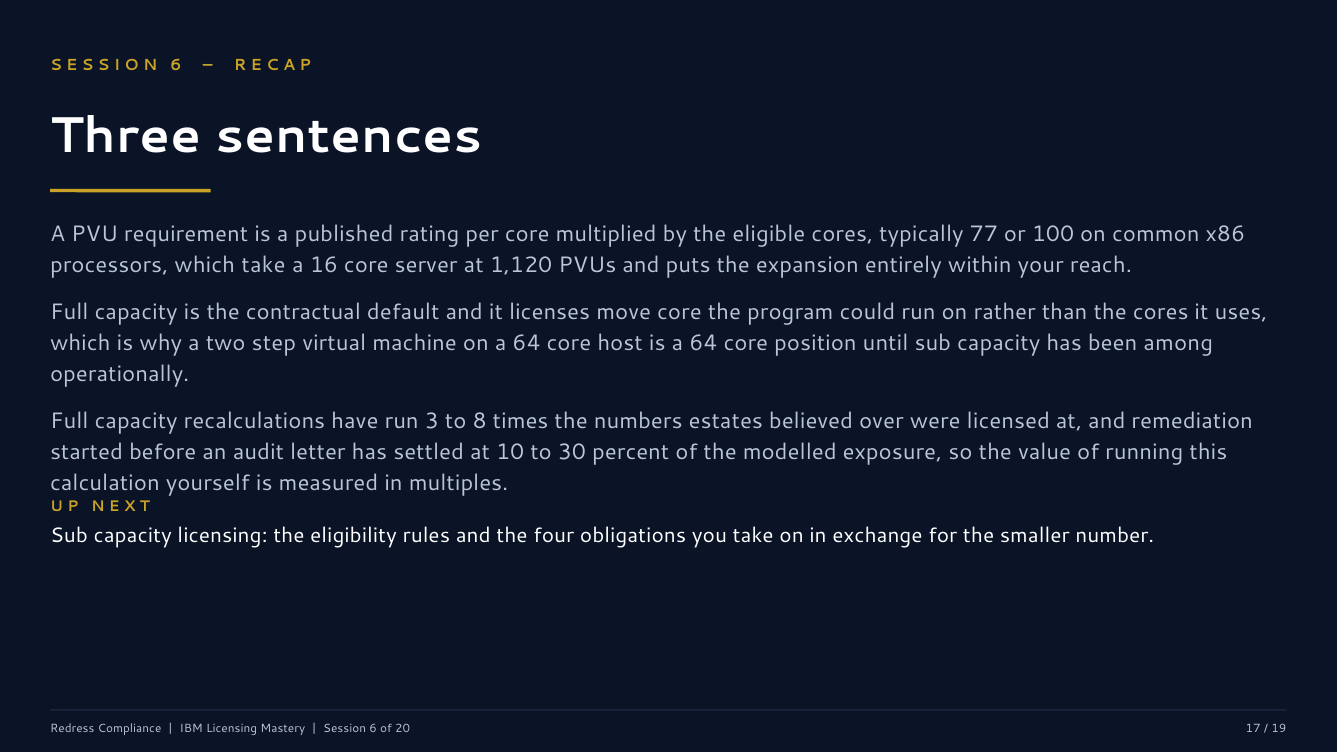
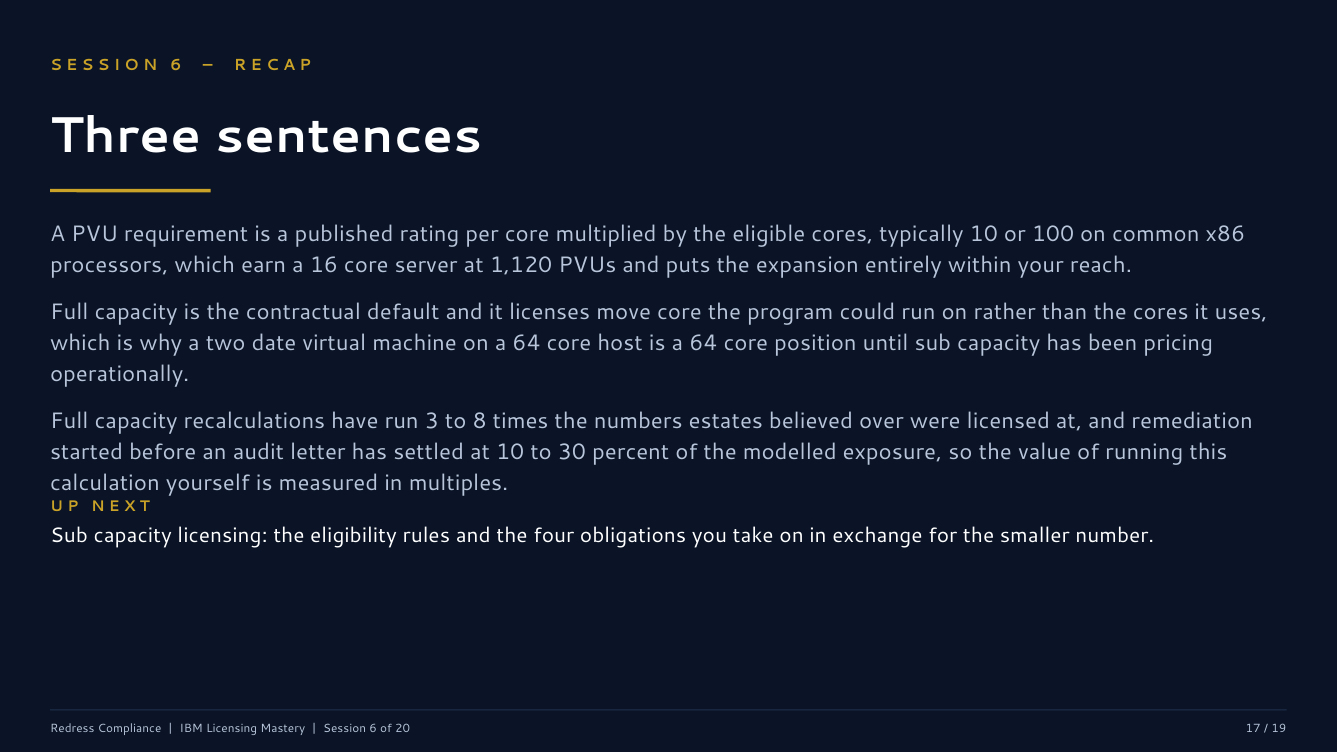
typically 77: 77 -> 10 (984, 234)
which take: take -> earn (264, 265)
step: step -> date (274, 343)
among: among -> pricing (1178, 343)
